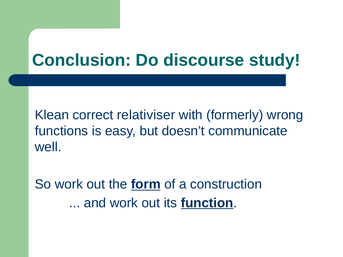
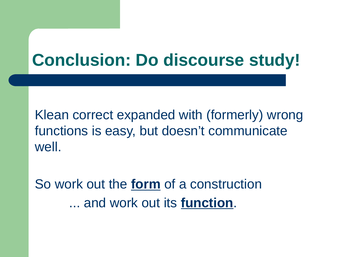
relativiser: relativiser -> expanded (146, 115)
